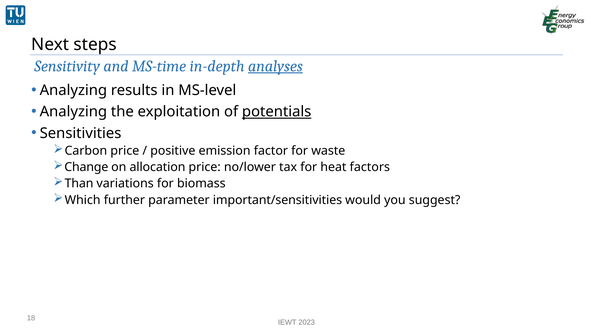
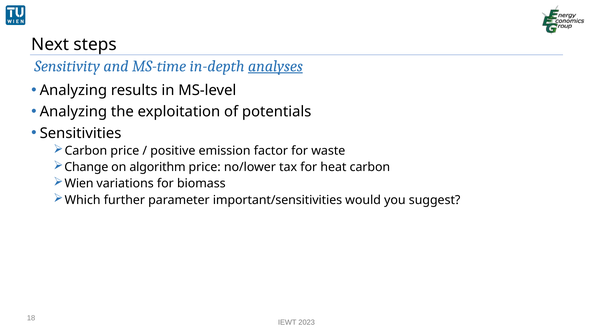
potentials underline: present -> none (277, 112)
allocation: allocation -> algorithm (158, 167)
heat factors: factors -> carbon (370, 167)
Than: Than -> Wien (79, 184)
